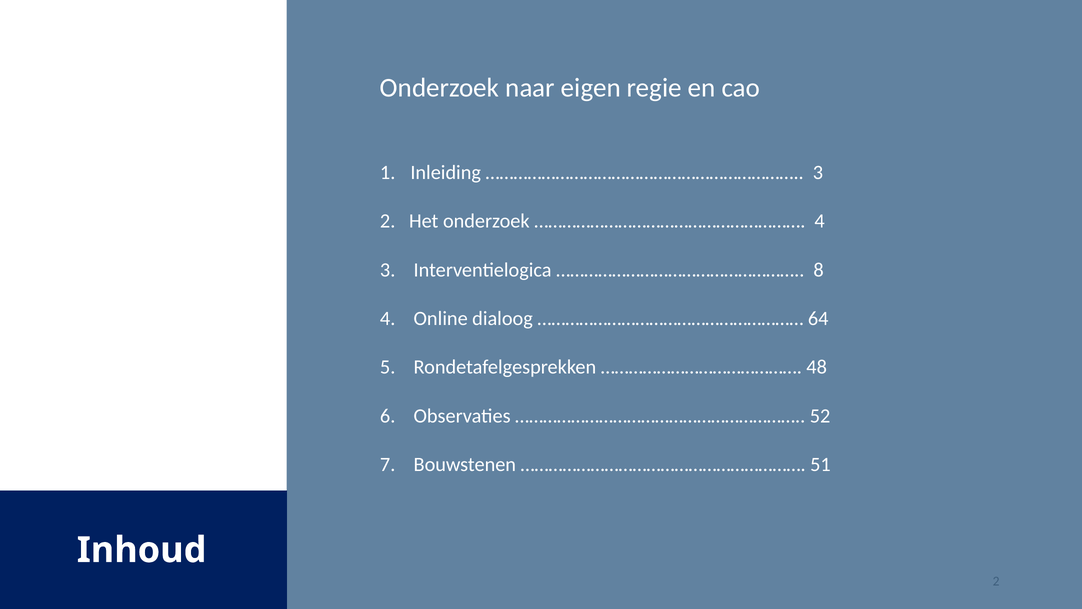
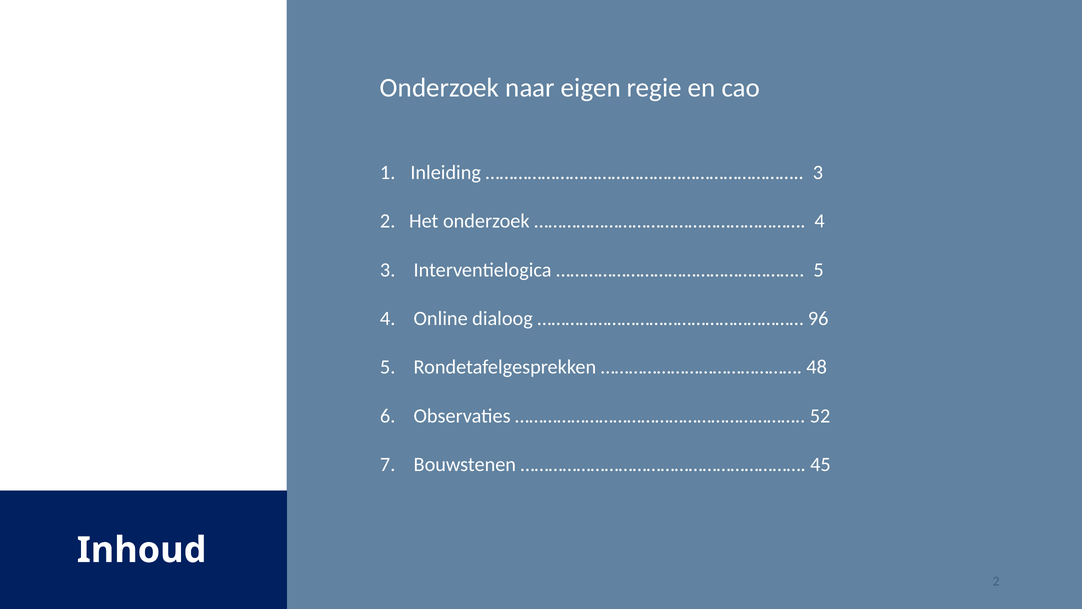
8: 8 -> 5 (819, 270)
64: 64 -> 96 (818, 318)
51: 51 -> 45 (820, 464)
